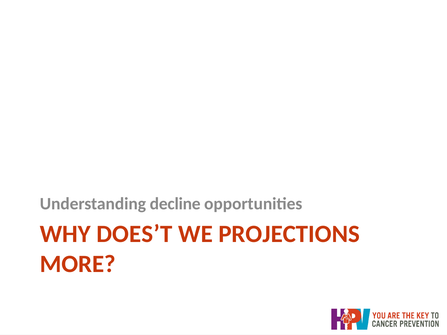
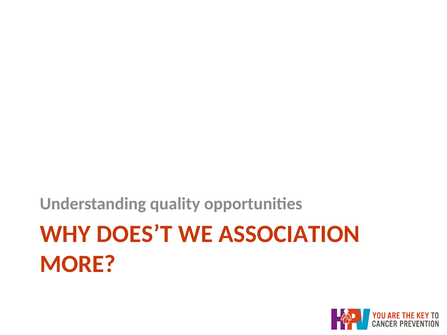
decline: decline -> quality (175, 204)
PROJECTIONS: PROJECTIONS -> ASSOCIATION (289, 234)
